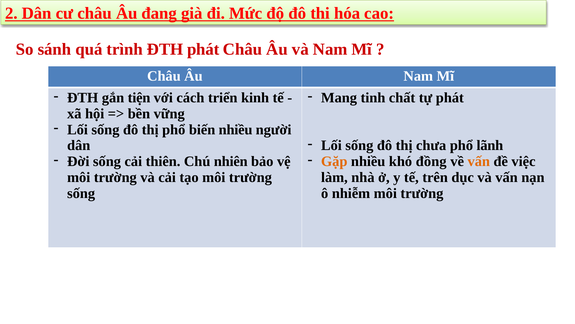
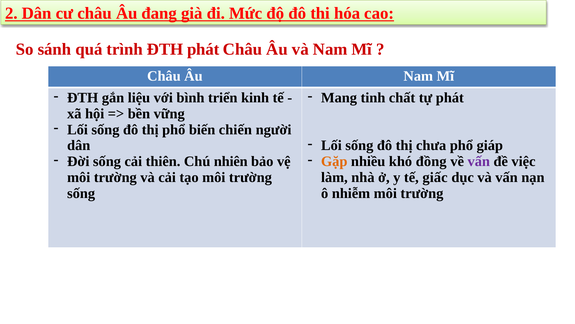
tiện: tiện -> liệu (139, 98)
cách: cách -> bình (190, 98)
biến nhiều: nhiều -> chiến (235, 129)
lãnh: lãnh -> giáp (490, 145)
vấn colour: orange -> purple (479, 161)
trên: trên -> giấc (435, 177)
